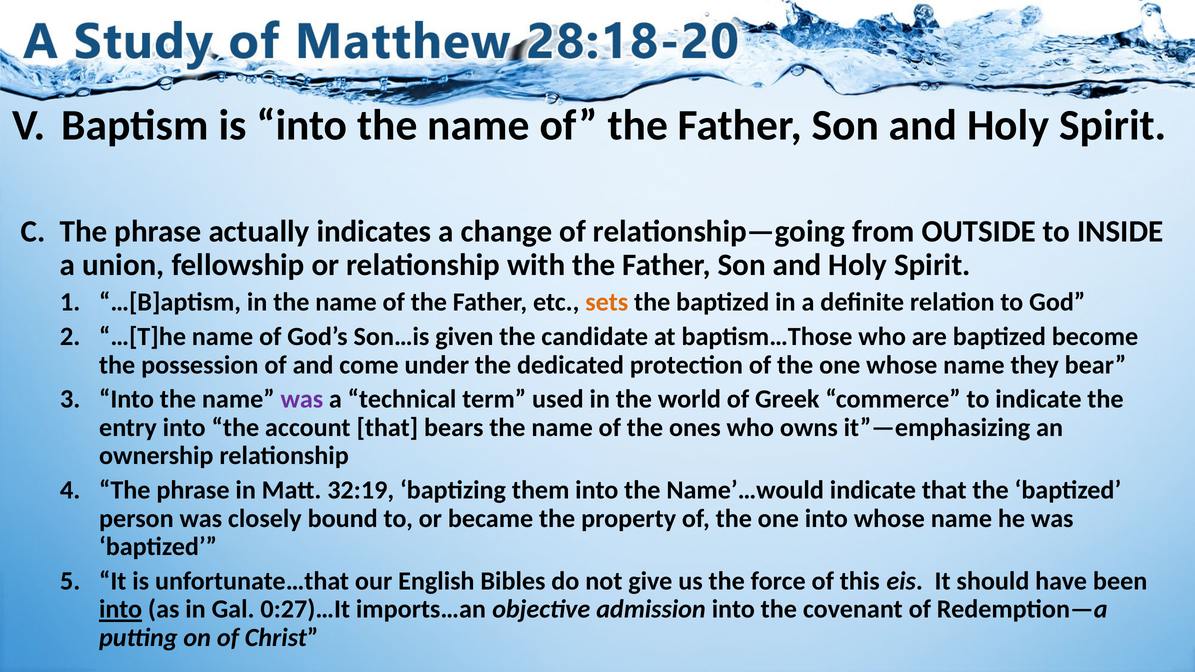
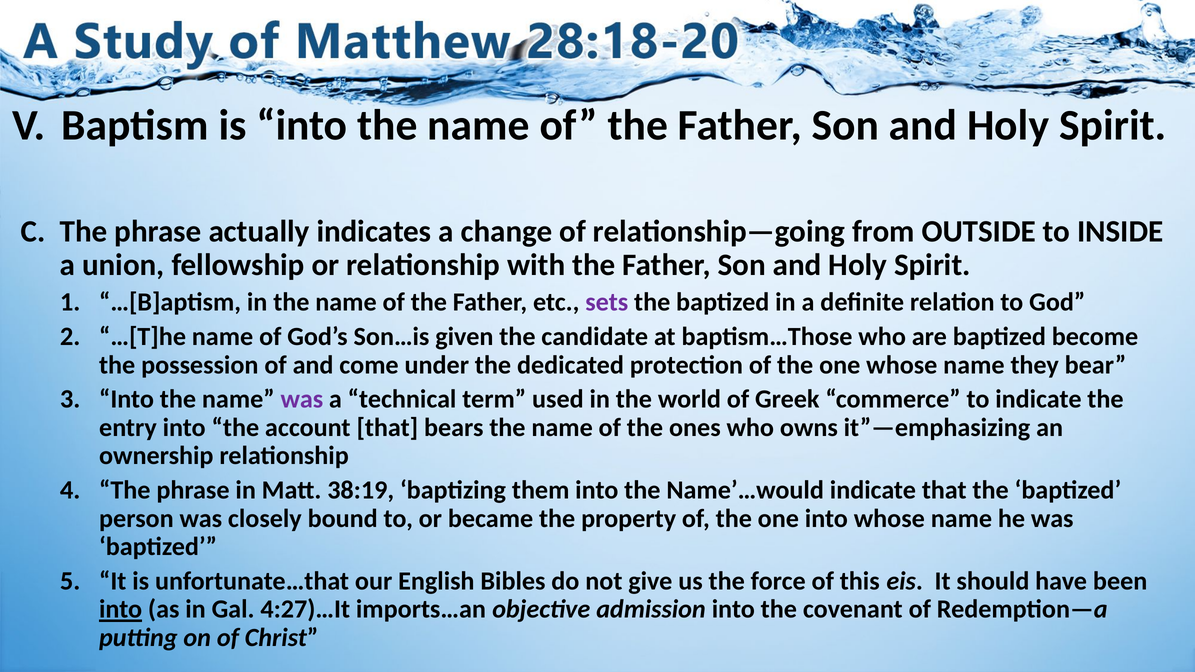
sets colour: orange -> purple (607, 302)
32:19: 32:19 -> 38:19 (361, 490)
0:27)…It: 0:27)…It -> 4:27)…It (305, 609)
